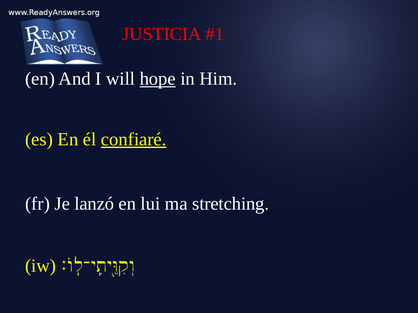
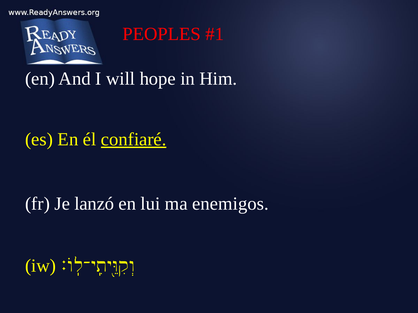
JUSTICIA: JUSTICIA -> PEOPLES (162, 34)
hope underline: present -> none (158, 79)
stretching: stretching -> enemigos (231, 204)
